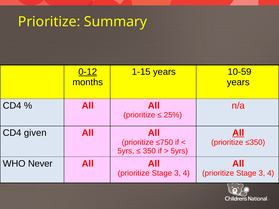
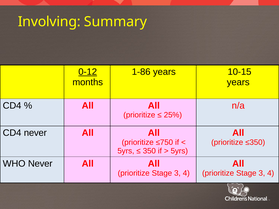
Prioritize: Prioritize -> Involving (49, 22)
1-15: 1-15 -> 1-86 (141, 72)
10-59: 10-59 -> 10-15 (239, 72)
CD4 given: given -> never (35, 133)
All underline: present -> none (238, 133)
